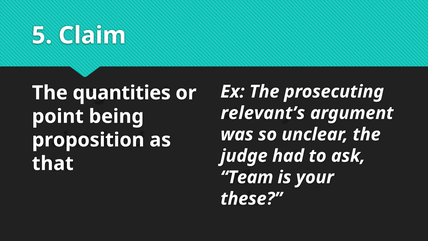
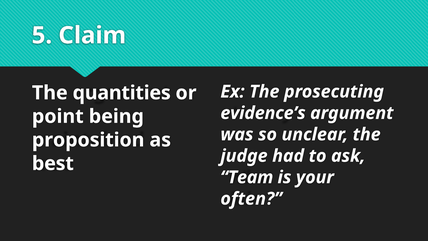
relevant’s: relevant’s -> evidence’s (263, 113)
that: that -> best (53, 163)
these: these -> often (251, 199)
